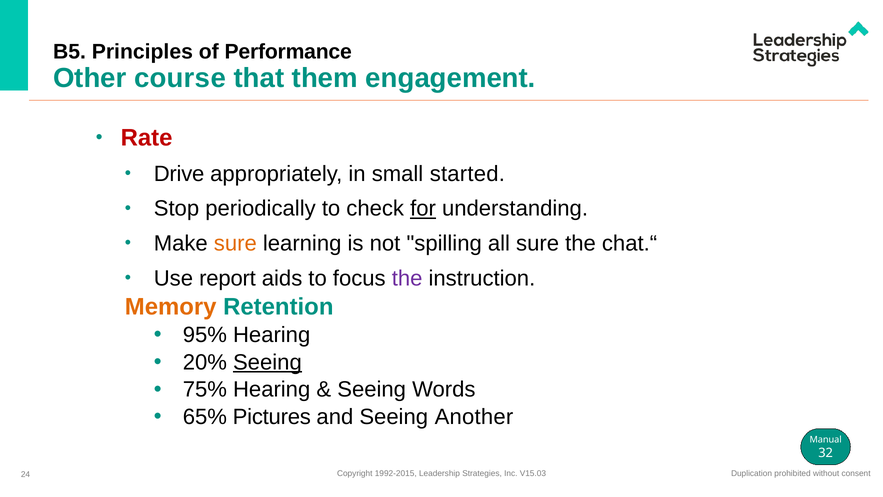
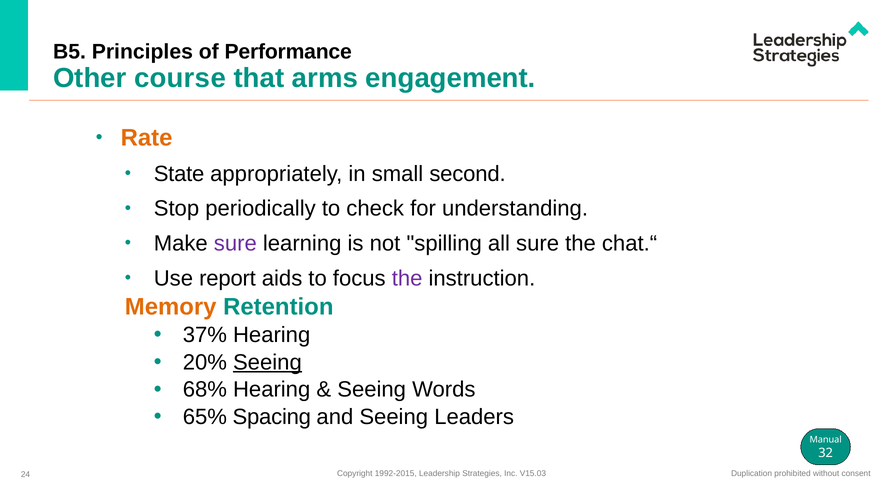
them: them -> arms (325, 78)
Rate colour: red -> orange (147, 138)
Drive: Drive -> State (179, 174)
started: started -> second (468, 174)
for underline: present -> none (423, 209)
sure colour: orange -> purple (235, 243)
95%: 95% -> 37% (205, 335)
75%: 75% -> 68% (205, 389)
Pictures: Pictures -> Spacing (272, 417)
Another: Another -> Leaders (474, 417)
